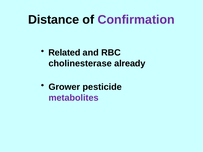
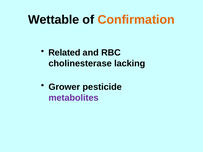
Distance: Distance -> Wettable (54, 20)
Confirmation colour: purple -> orange (136, 20)
already: already -> lacking (130, 64)
